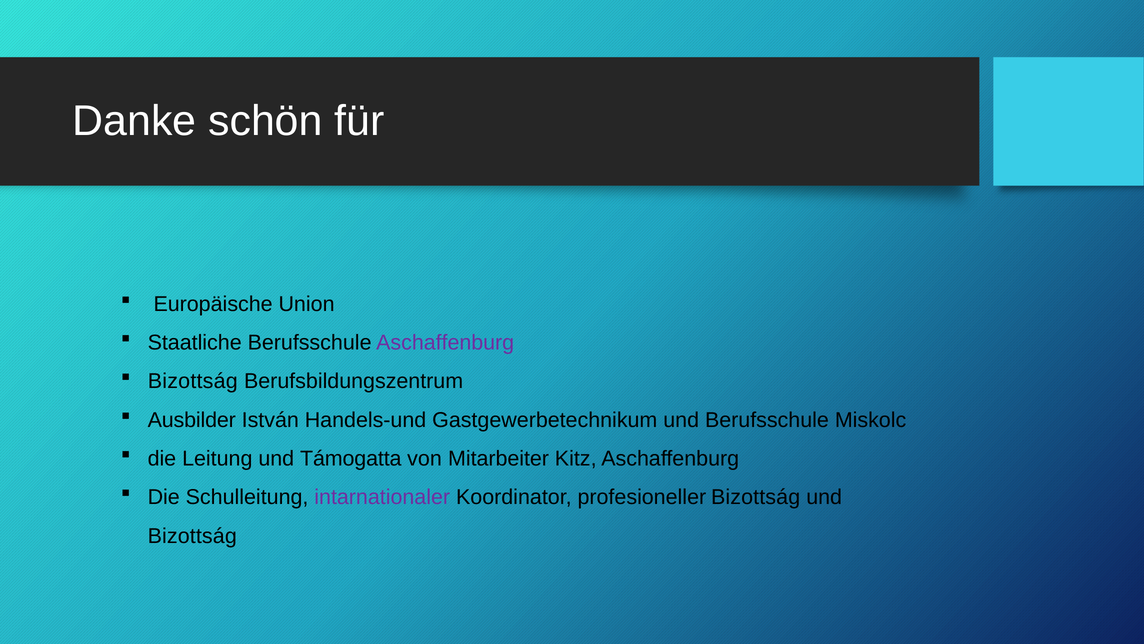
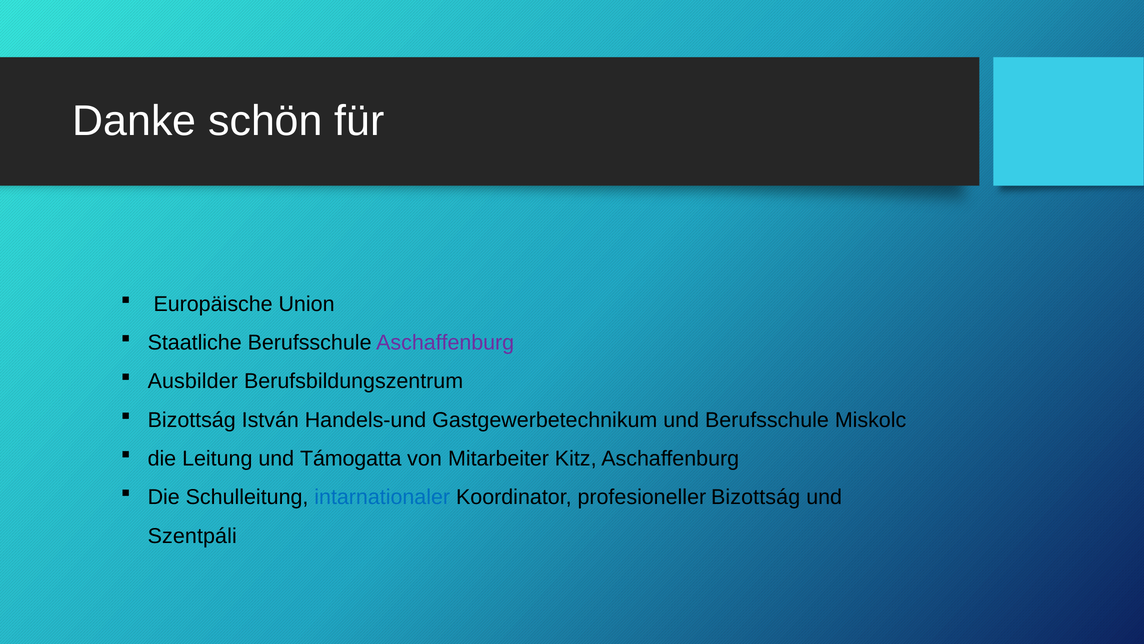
Bizottság: Bizottság -> Ausbilder (193, 381)
Ausbilder: Ausbilder -> Bizottság (192, 420)
intarnationaler colour: purple -> blue (382, 497)
Bizottság: Bizottság -> Szentpáli (192, 536)
